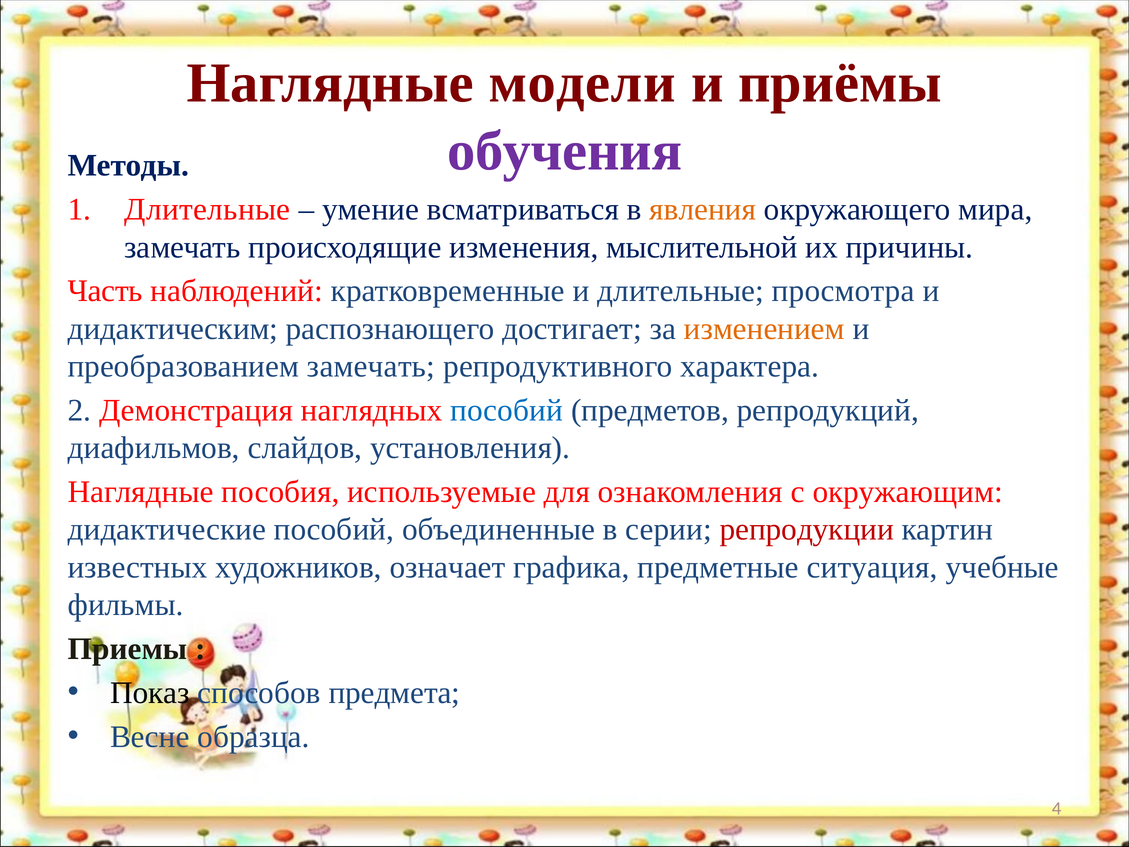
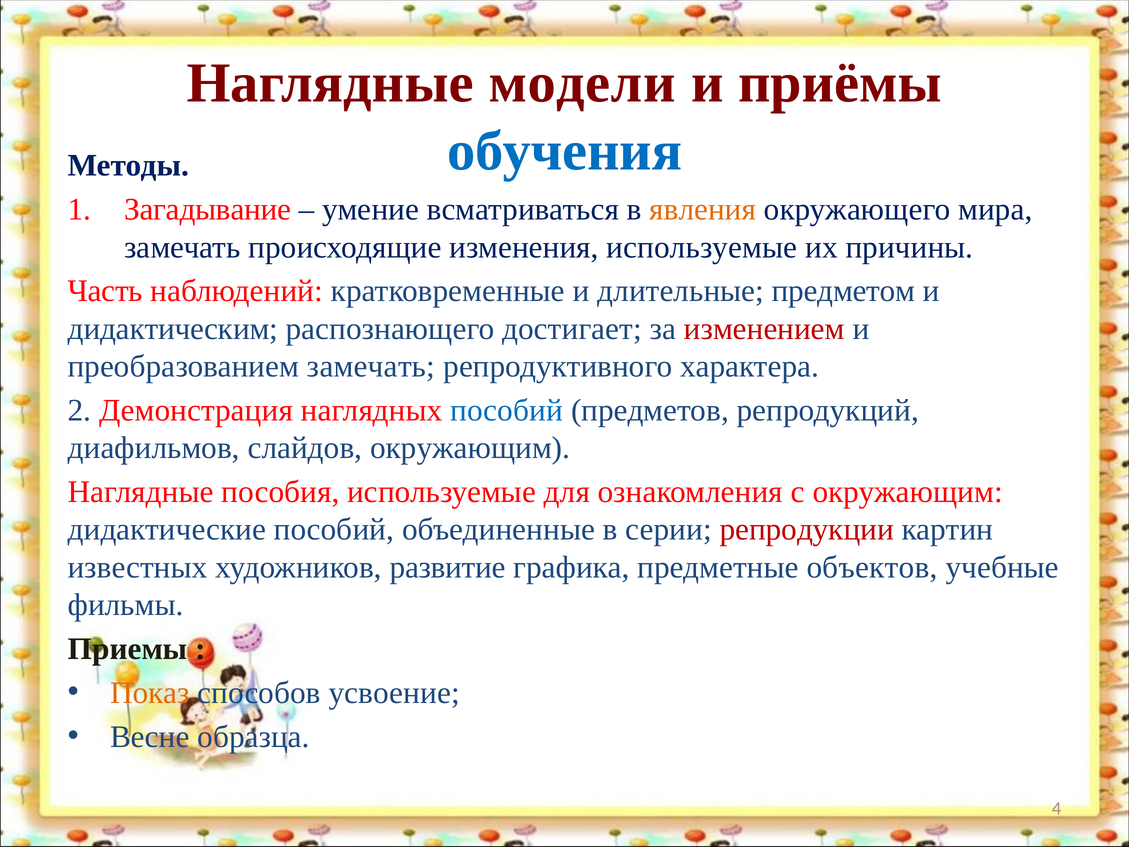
обучения colour: purple -> blue (565, 151)
Длительные: Длительные -> Загадывание (208, 209)
изменения мыслительной: мыслительной -> используемые (702, 247)
просмотра: просмотра -> предметом (843, 291)
изменением colour: orange -> red (764, 329)
слайдов установления: установления -> окружающим (470, 448)
означает: означает -> развитие (448, 567)
ситуация: ситуация -> объектов (872, 567)
Показ colour: black -> orange (150, 693)
предмета: предмета -> усвоение (394, 693)
